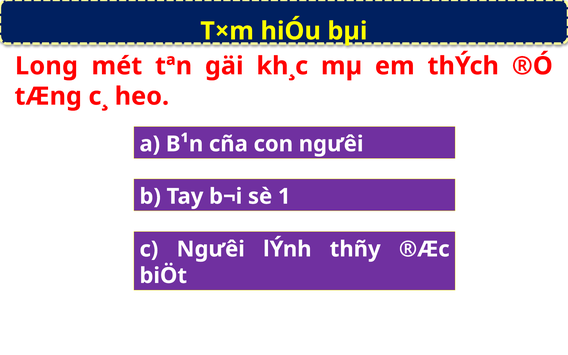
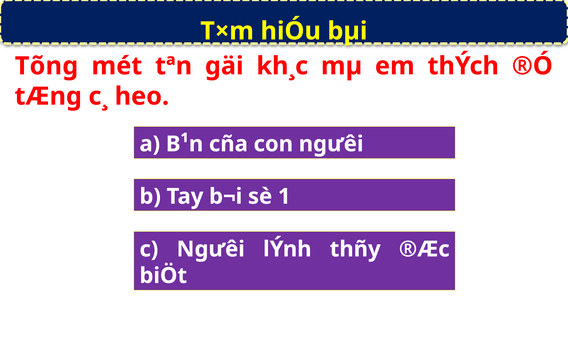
Long: Long -> Tõng (47, 66)
